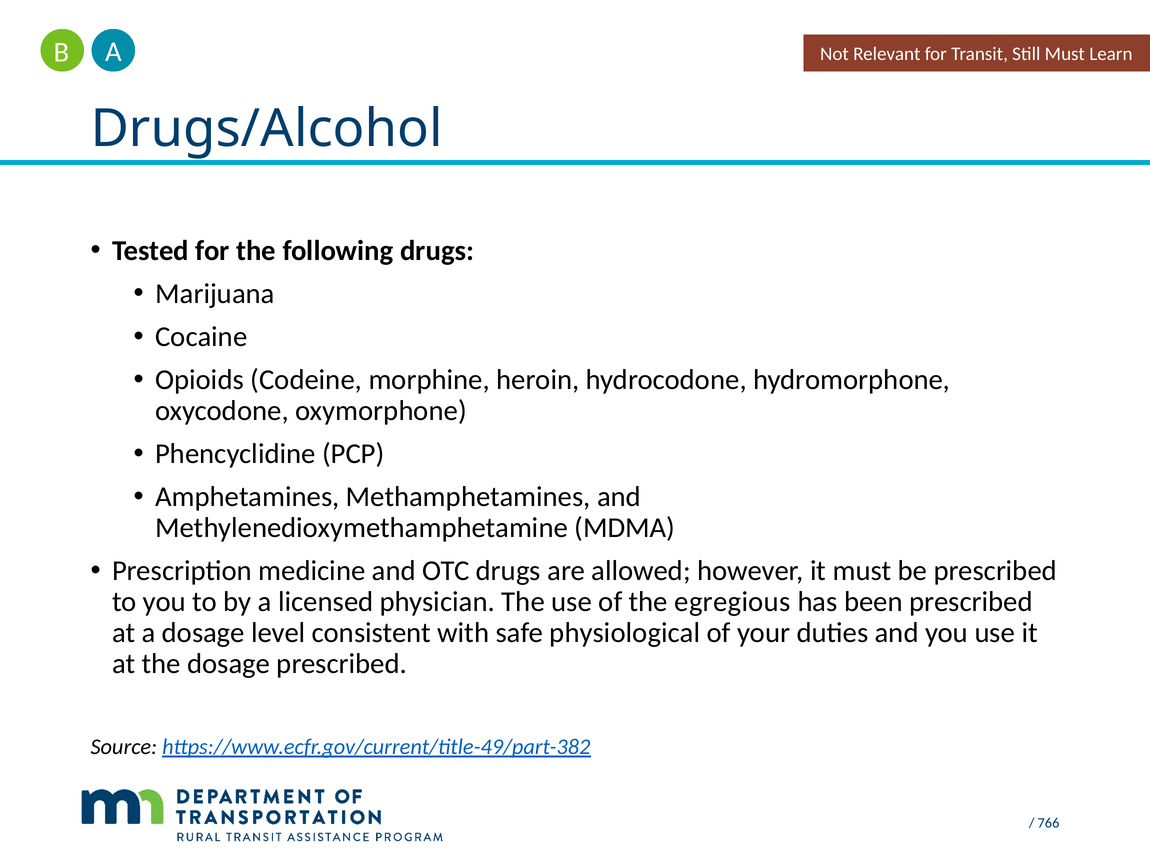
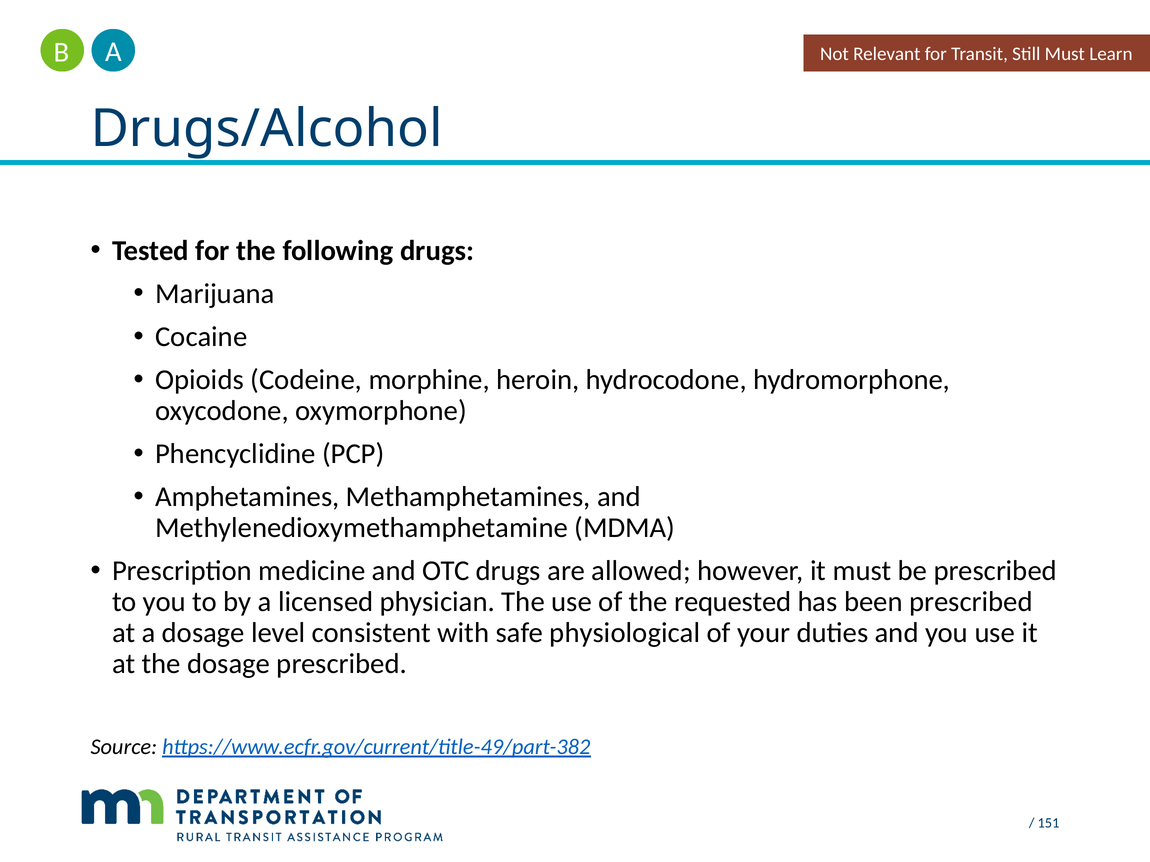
egregious: egregious -> requested (733, 602)
766: 766 -> 151 (1049, 823)
